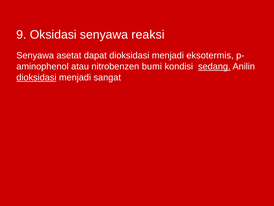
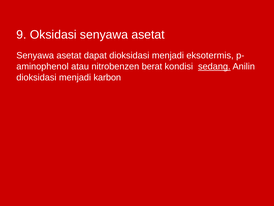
Oksidasi senyawa reaksi: reaksi -> asetat (148, 35)
bumi: bumi -> berat (152, 66)
dioksidasi underline: present -> none (36, 77)
sangat: sangat -> karbon (107, 77)
